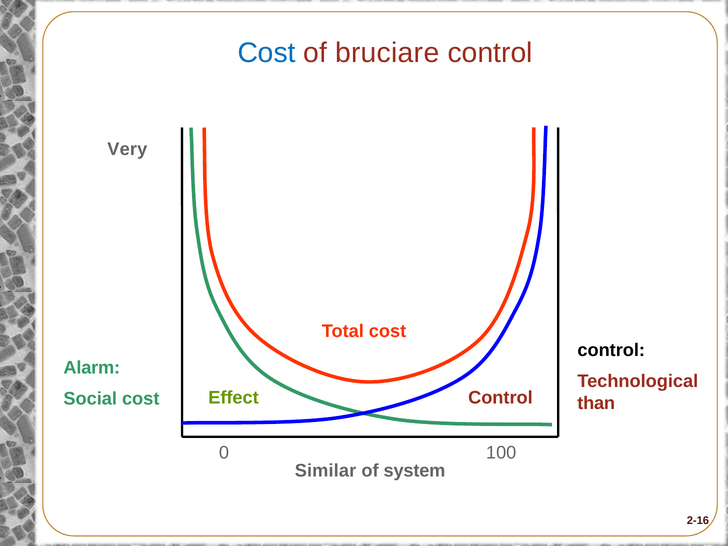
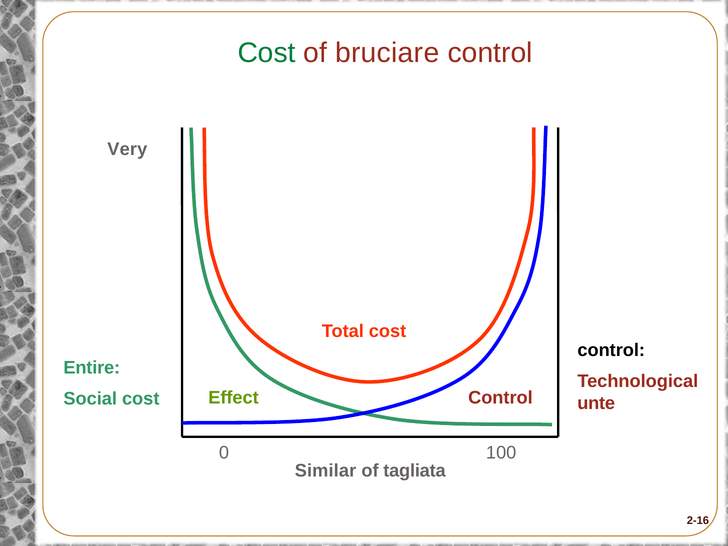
Cost colour: blue -> green (267, 53)
Alarm: Alarm -> Entire (92, 368)
than: than -> unte (596, 403)
system: system -> tagliata (414, 471)
